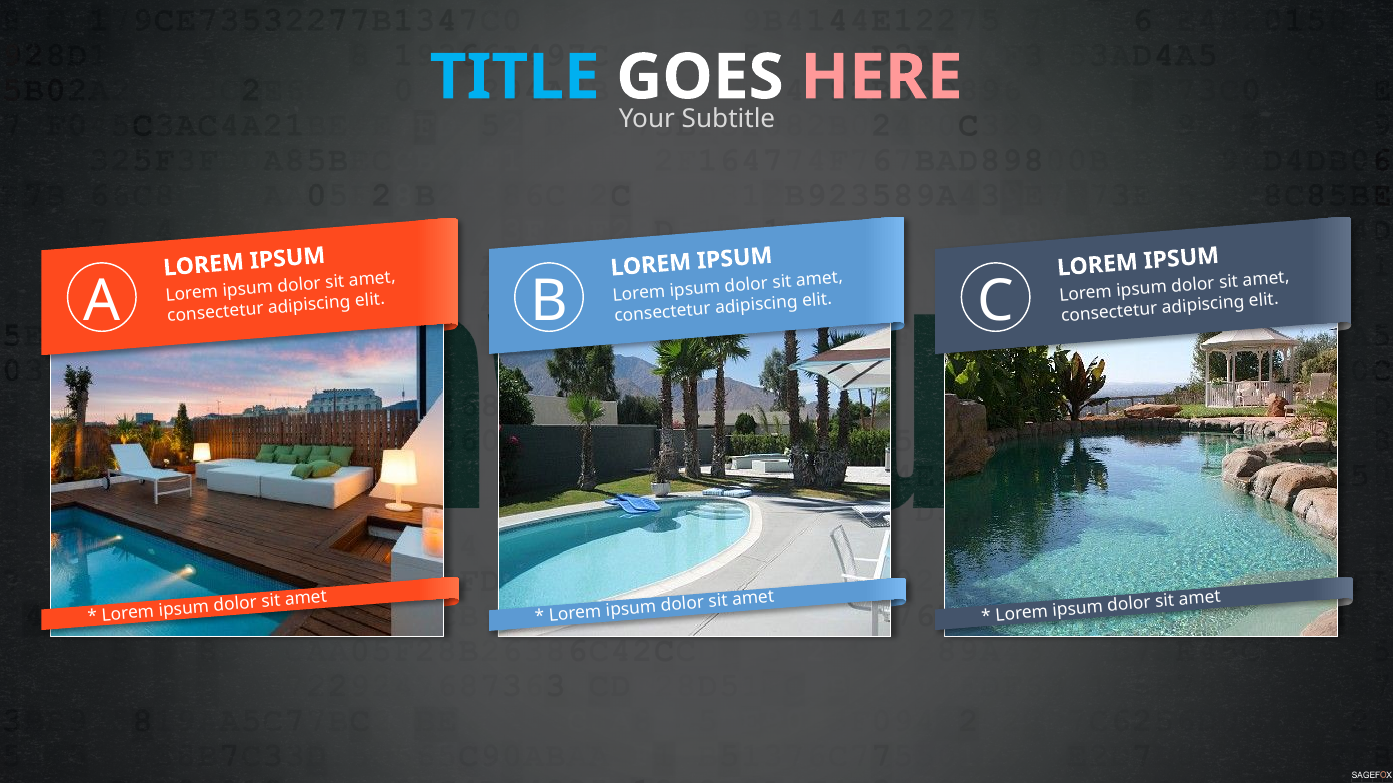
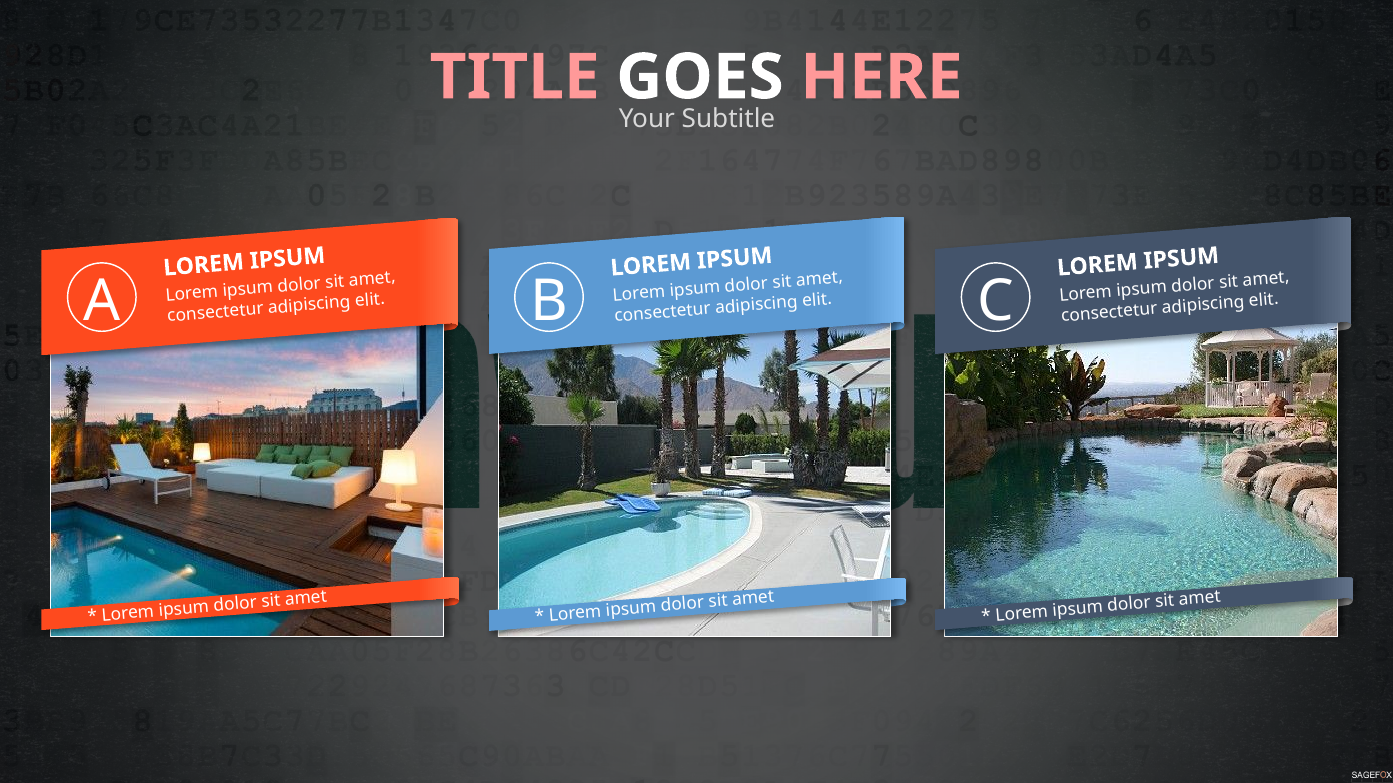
TITLE colour: light blue -> pink (515, 77)
